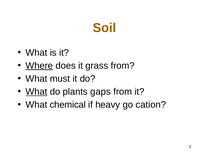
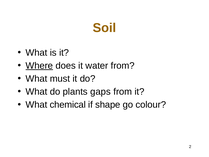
grass: grass -> water (97, 66)
What underline: present -> none (36, 92)
heavy: heavy -> shape (108, 105)
cation: cation -> colour (151, 105)
